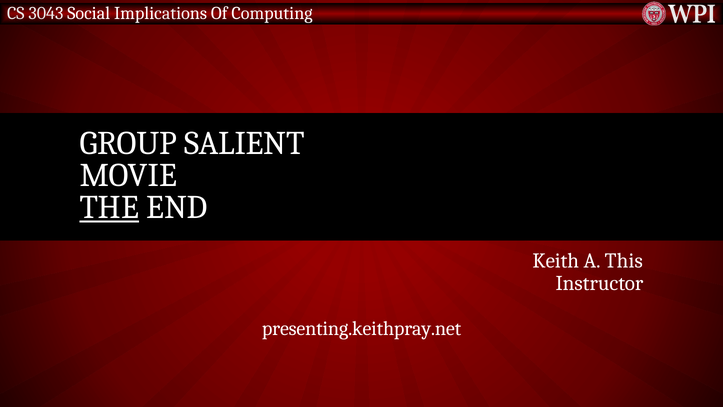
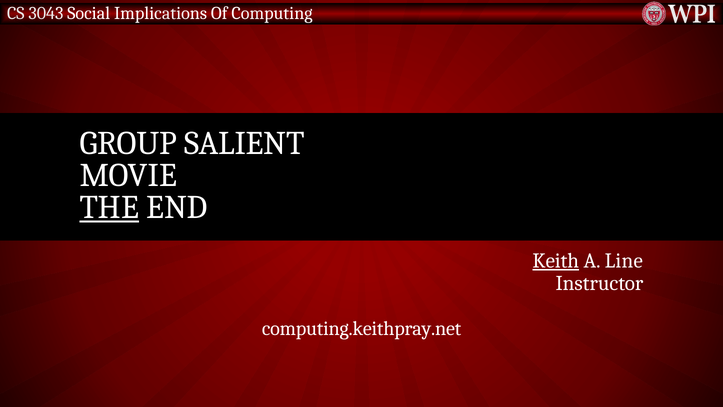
Keith underline: none -> present (556, 260)
This: This -> Line (624, 260)
presenting.keithpray.net: presenting.keithpray.net -> computing.keithpray.net (362, 328)
